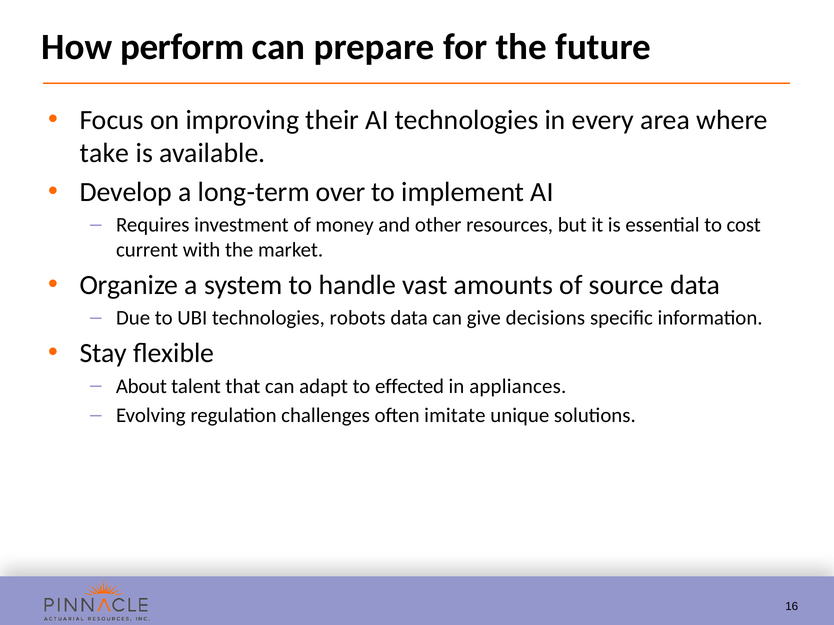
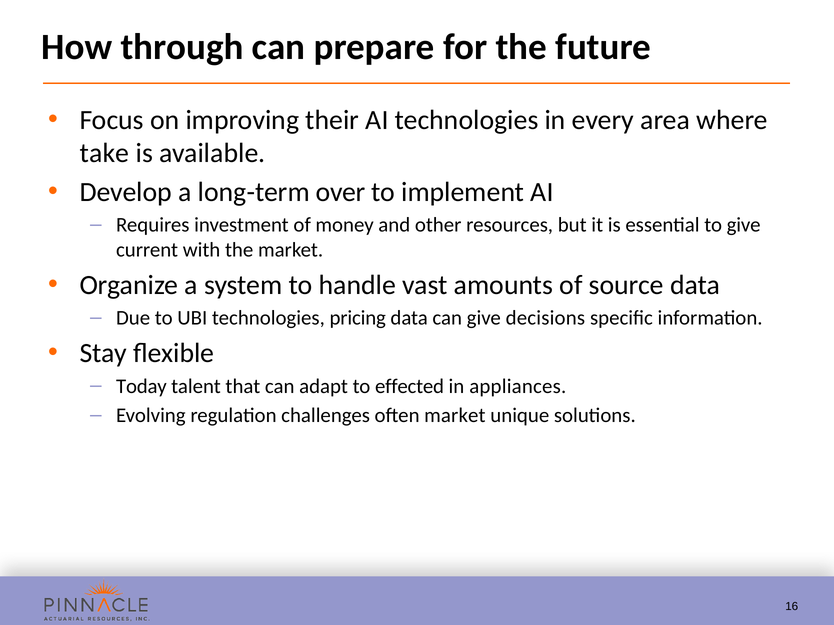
perform: perform -> through (182, 47)
to cost: cost -> give (744, 225)
robots: robots -> pricing (358, 318)
About: About -> Today (141, 386)
often imitate: imitate -> market (455, 416)
